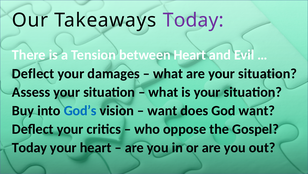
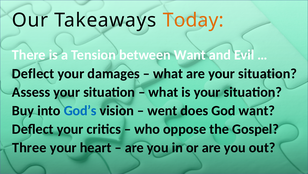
Today colour: purple -> orange (193, 20)
between Heart: Heart -> Want (190, 55)
want: want -> went (162, 110)
Today: Today -> Three (29, 147)
